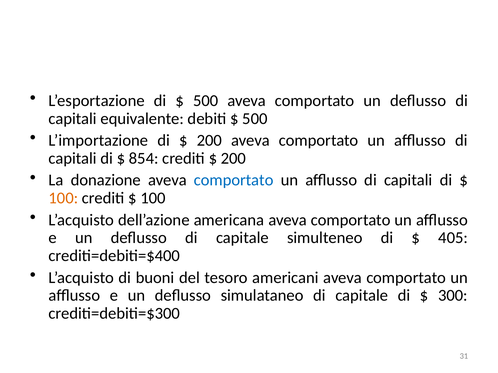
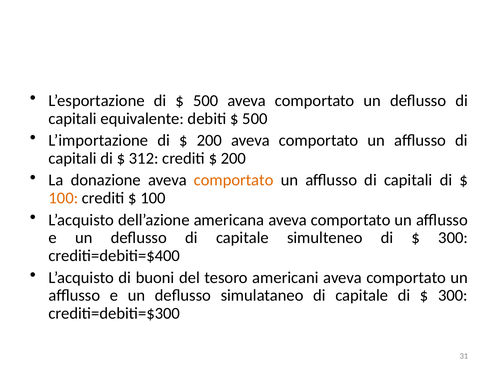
854: 854 -> 312 (144, 159)
comportato colour: blue -> orange (234, 180)
405: 405 -> 300 (453, 238)
